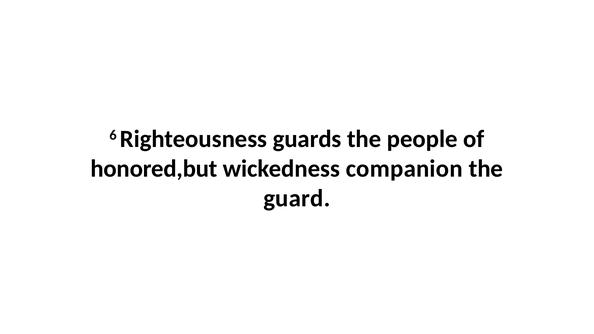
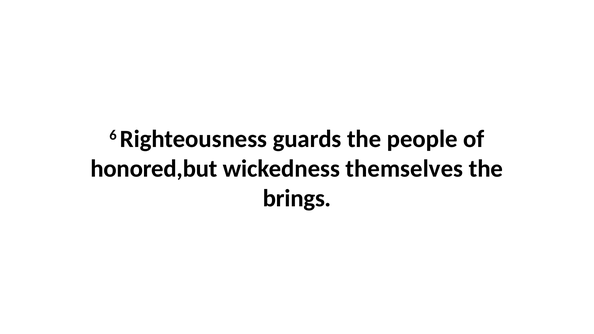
companion: companion -> themselves (404, 169)
guard: guard -> brings (297, 198)
